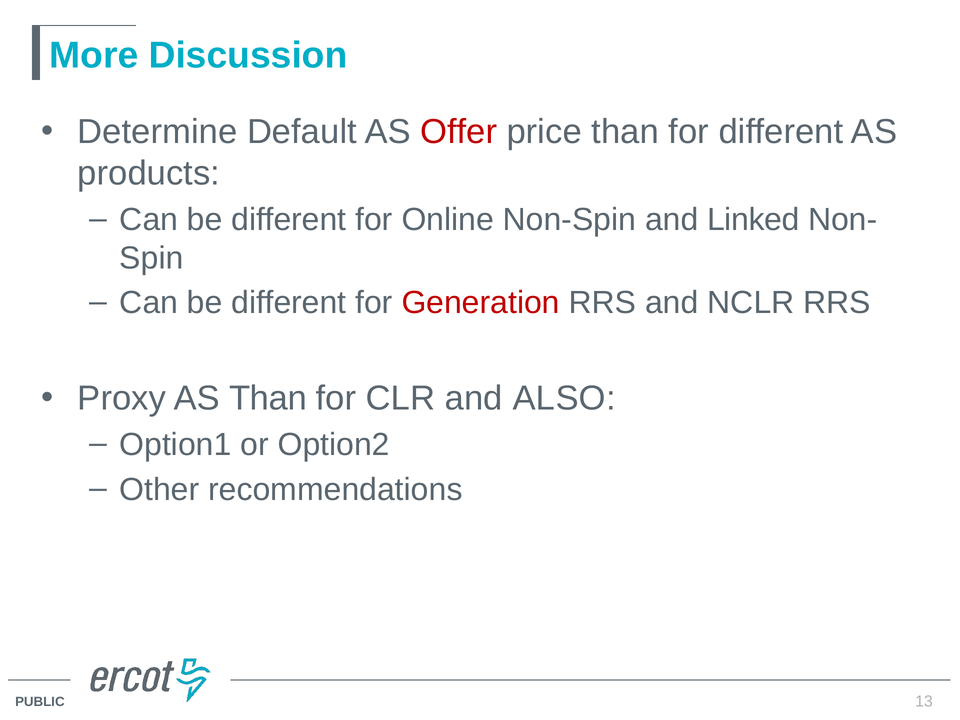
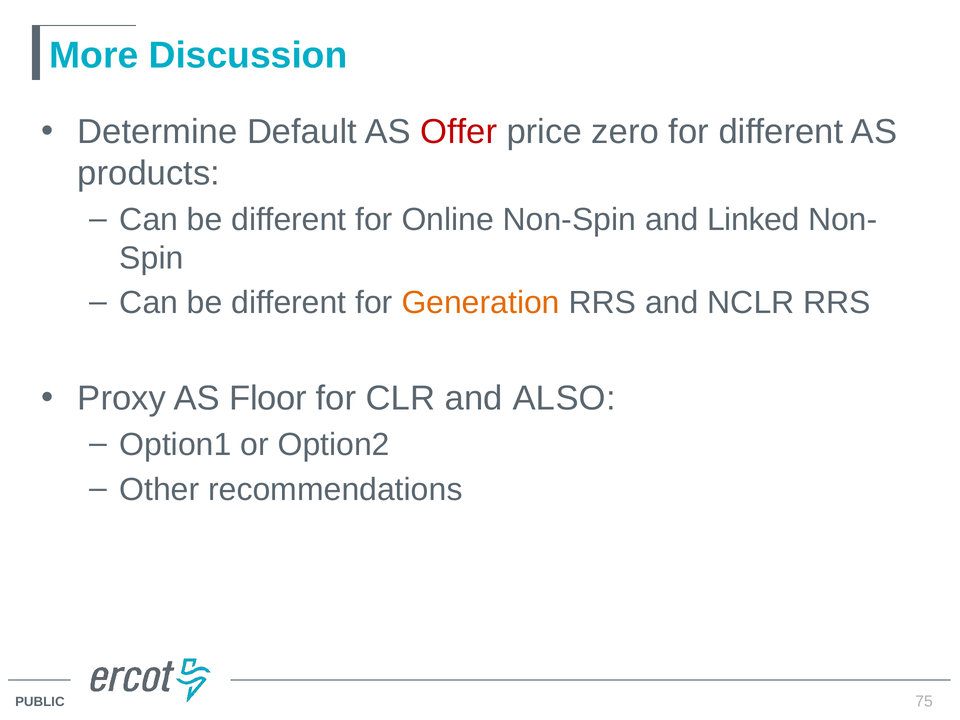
price than: than -> zero (625, 132)
Generation colour: red -> orange (481, 303)
AS Than: Than -> Floor (268, 398)
13: 13 -> 75 (924, 701)
